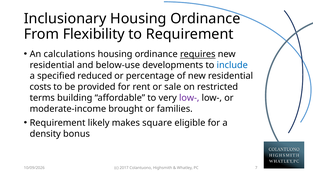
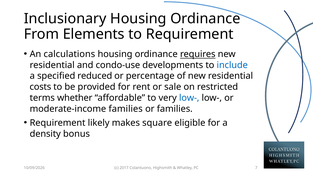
Flexibility: Flexibility -> Elements (94, 34)
below-use: below-use -> condo-use (118, 65)
building: building -> whether (75, 98)
low- colour: purple -> blue (189, 98)
moderate-income brought: brought -> families (126, 109)
